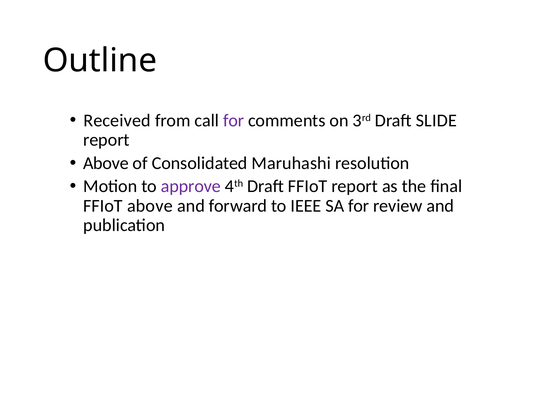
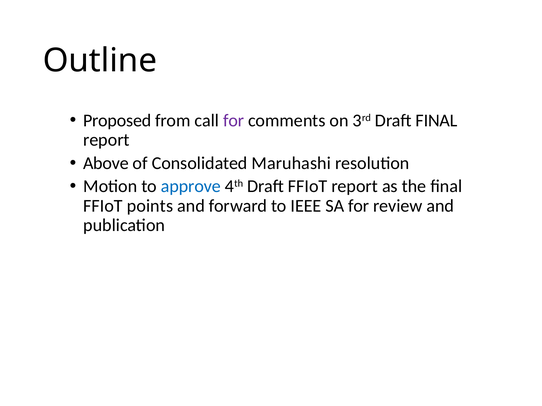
Received: Received -> Proposed (117, 121)
Draft SLIDE: SLIDE -> FINAL (437, 121)
approve colour: purple -> blue (191, 187)
FFIoT above: above -> points (150, 206)
